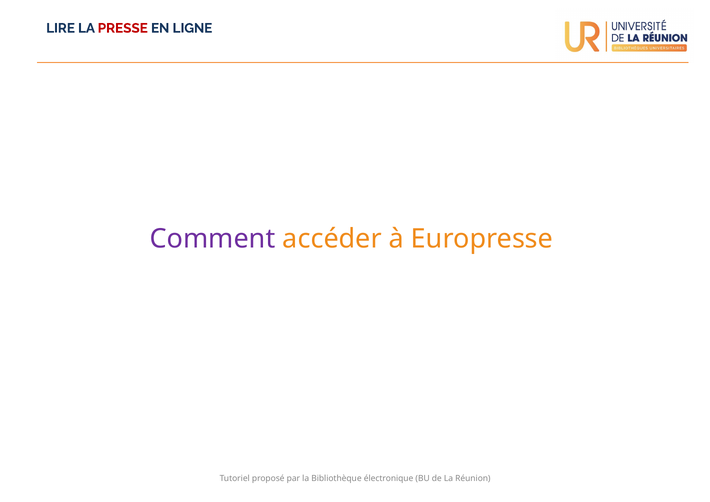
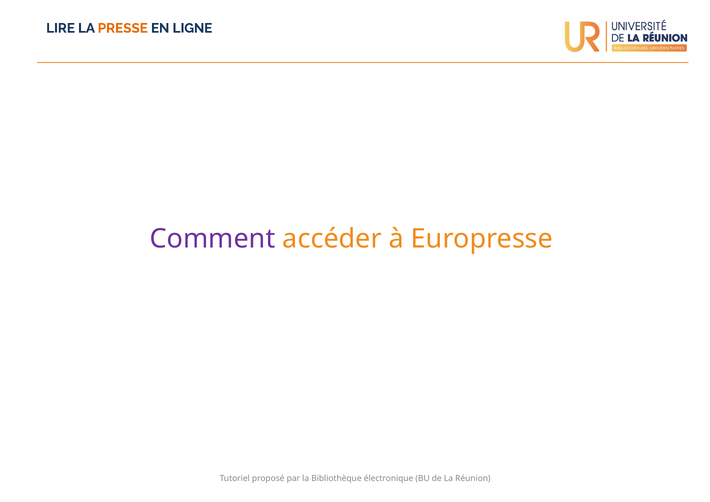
PRESSE colour: red -> orange (123, 28)
